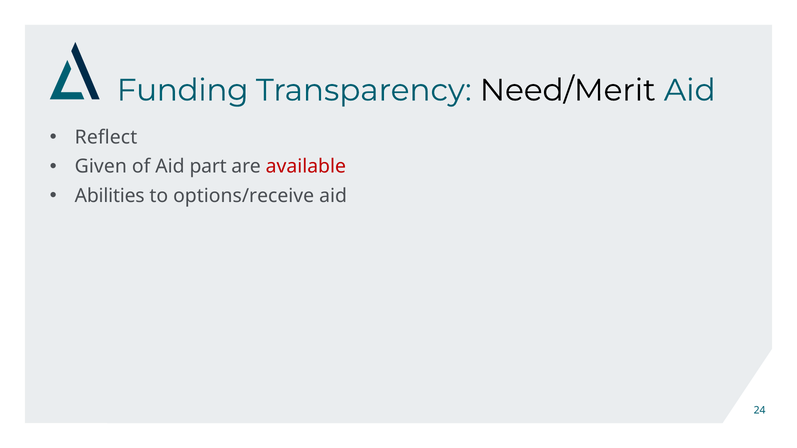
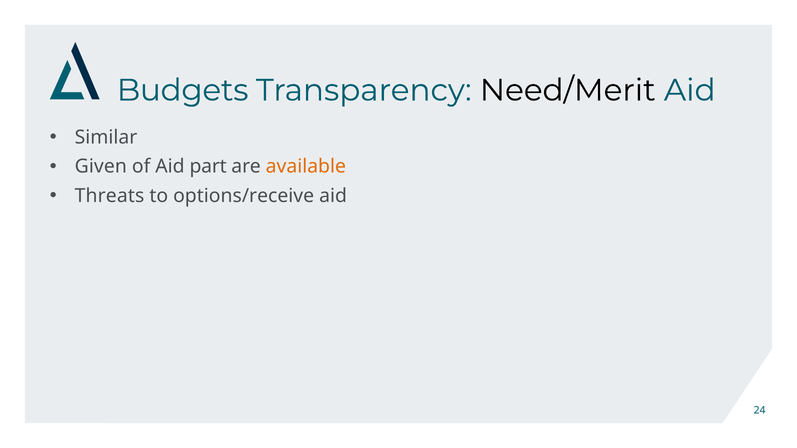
Funding: Funding -> Budgets (183, 90)
Reflect: Reflect -> Similar (106, 137)
available colour: red -> orange (306, 167)
Abilities: Abilities -> Threats (110, 196)
